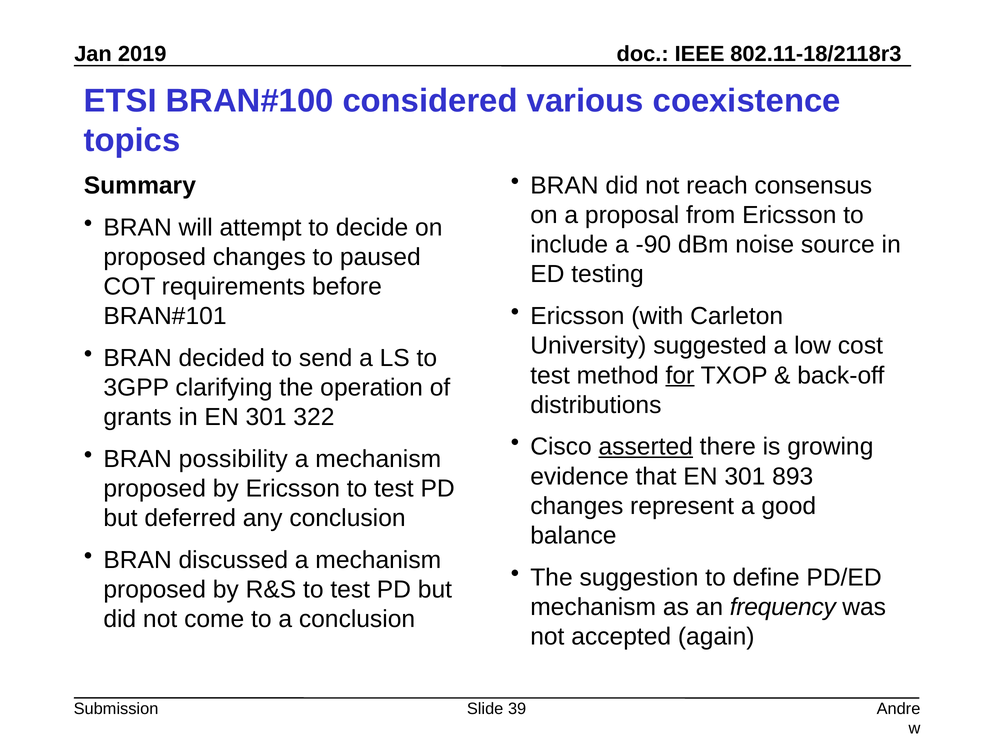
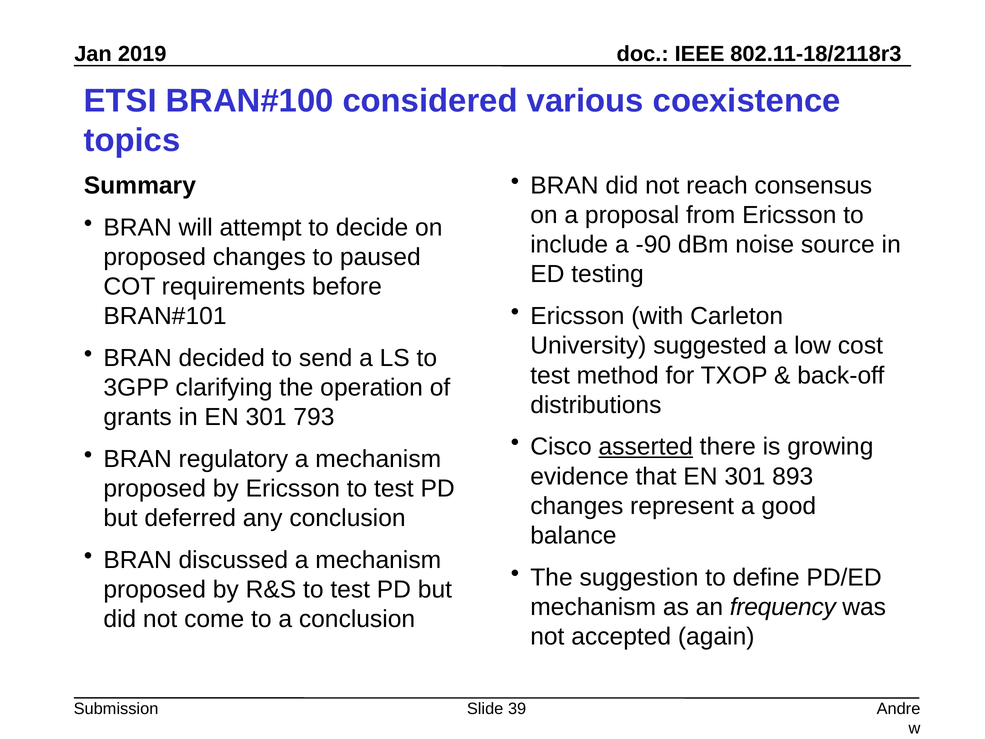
for underline: present -> none (680, 375)
322: 322 -> 793 (314, 417)
possibility: possibility -> regulatory (233, 459)
